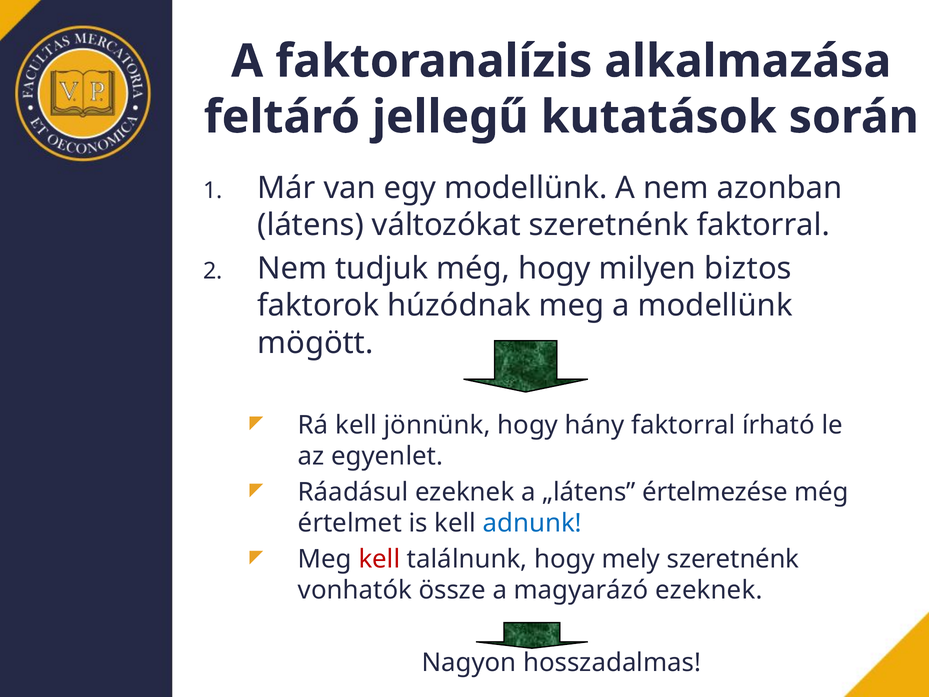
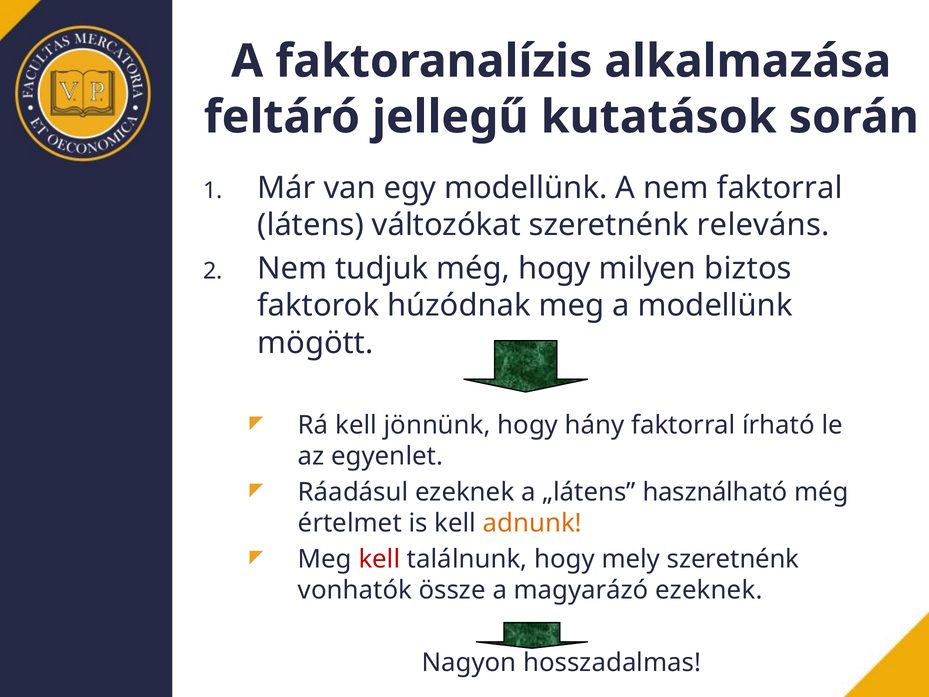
nem azonban: azonban -> faktorral (780, 188)
faktorral: faktorral -> releváns (763, 225)
értelmezése: értelmezése -> használható (715, 492)
adnunk colour: blue -> orange (532, 523)
